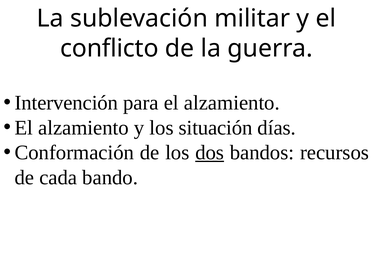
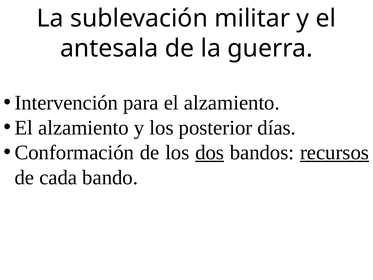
conflicto: conflicto -> antesala (109, 48)
situación: situación -> posterior (215, 128)
recursos underline: none -> present (334, 152)
